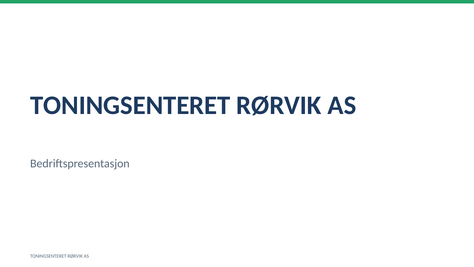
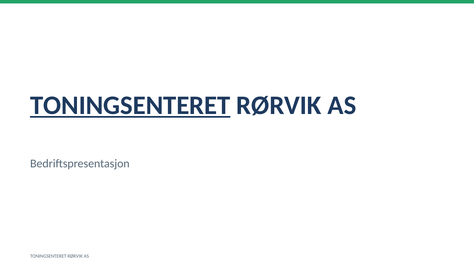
TONINGSENTERET underline: none -> present (130, 105)
